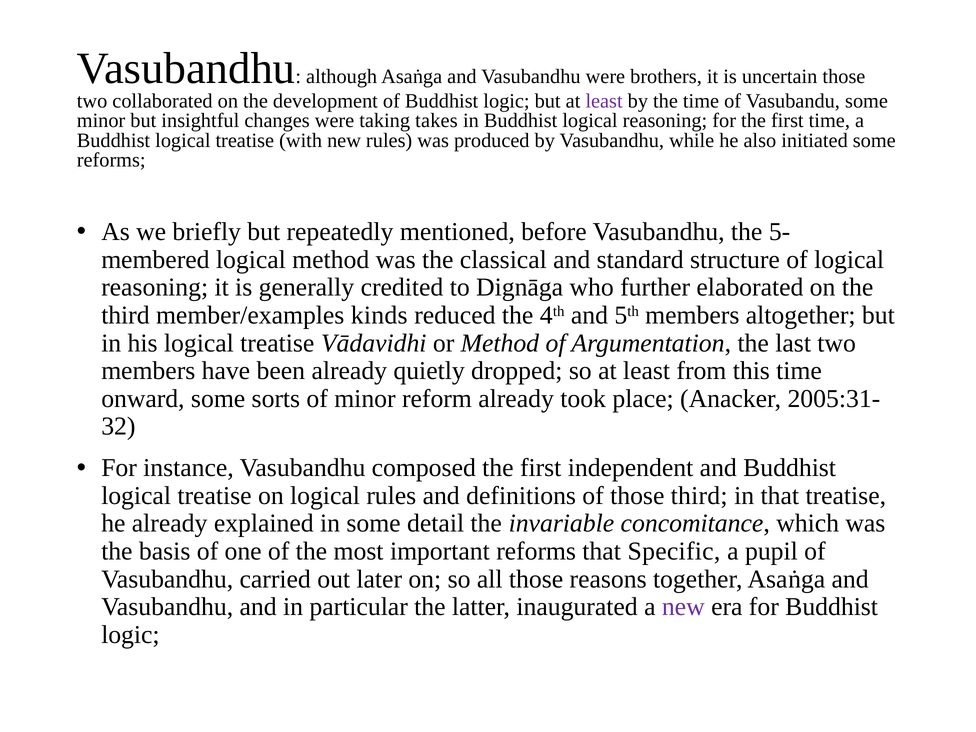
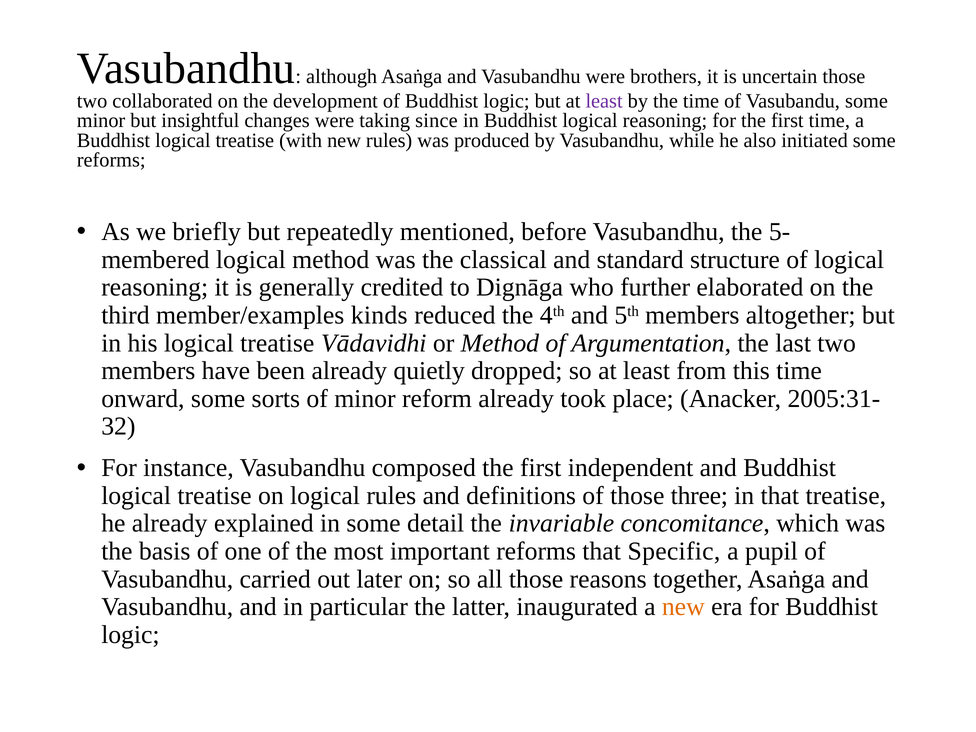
takes: takes -> since (436, 121)
those third: third -> three (699, 496)
new colour: purple -> orange (683, 607)
